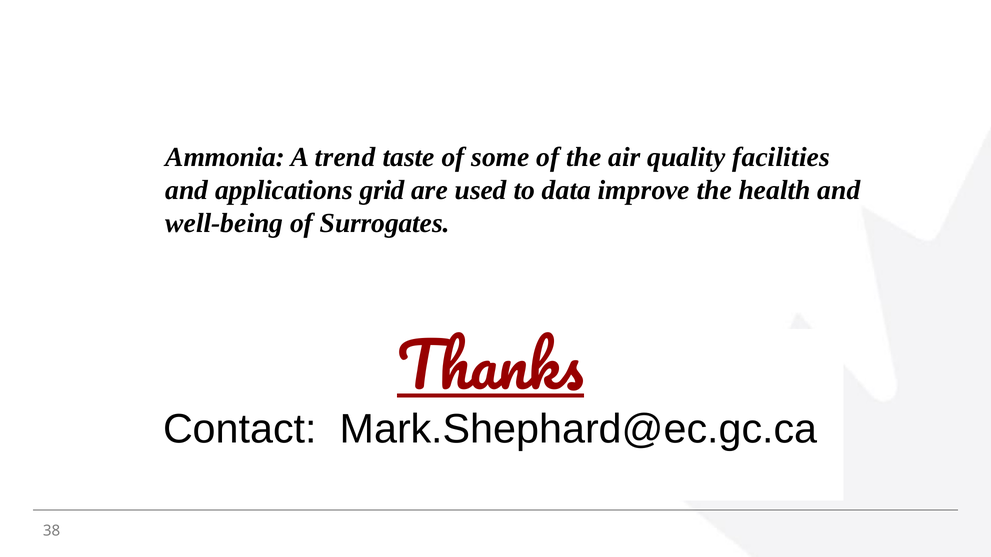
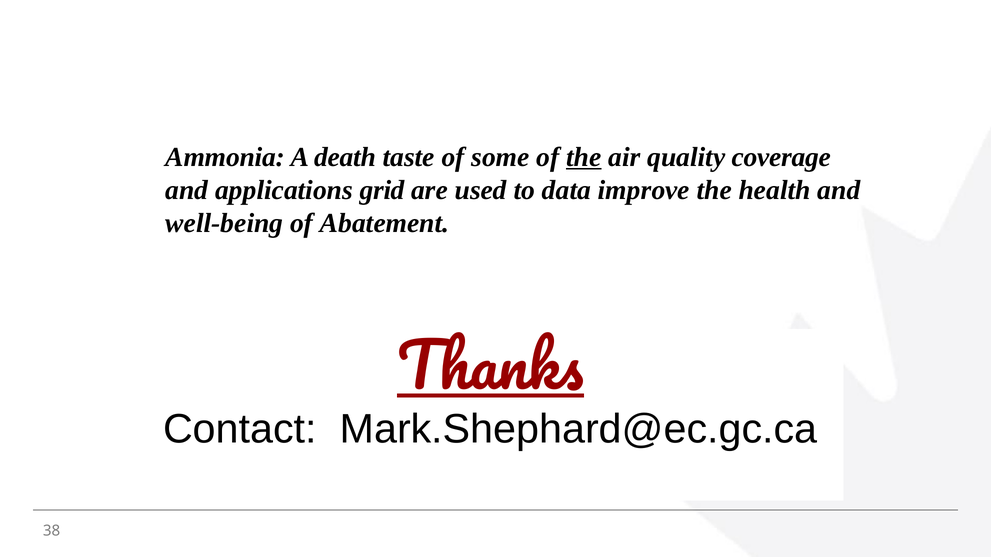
trend: trend -> death (345, 157)
the underline: none -> present (584, 157)
facilities: facilities -> coverage (781, 157)
Surrogates: Surrogates -> Abatement (385, 223)
